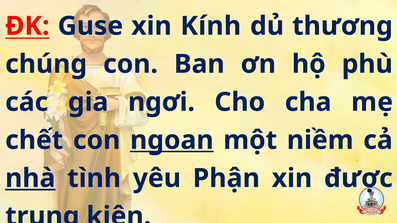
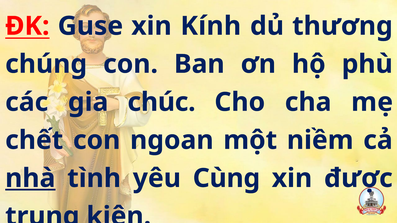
ngơi: ngơi -> chúc (162, 102)
ngoan underline: present -> none (172, 140)
Phận: Phận -> Cùng (226, 178)
